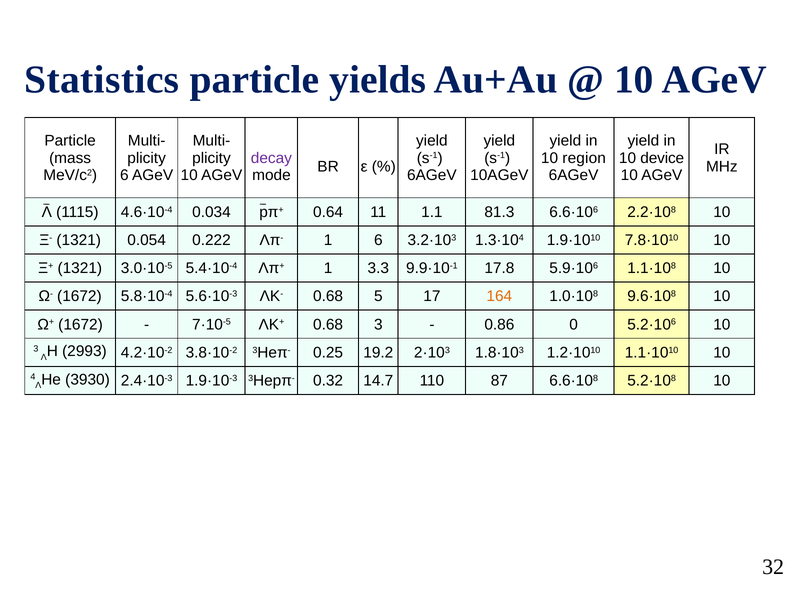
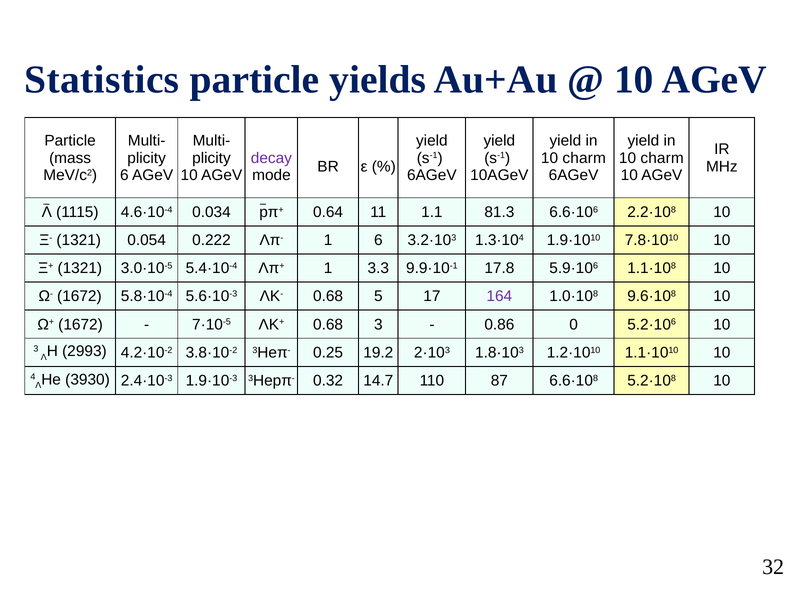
region: region -> charm (584, 158)
device: device -> charm (662, 158)
164 colour: orange -> purple (499, 296)
